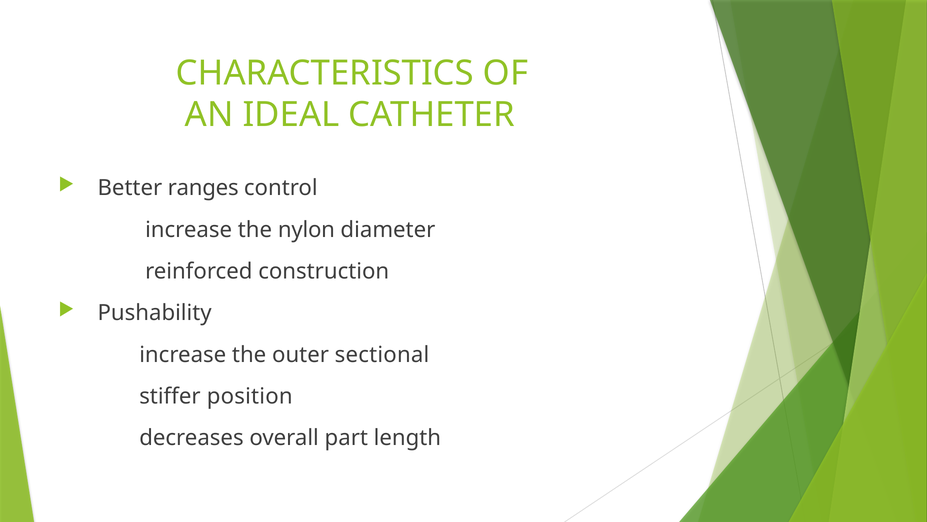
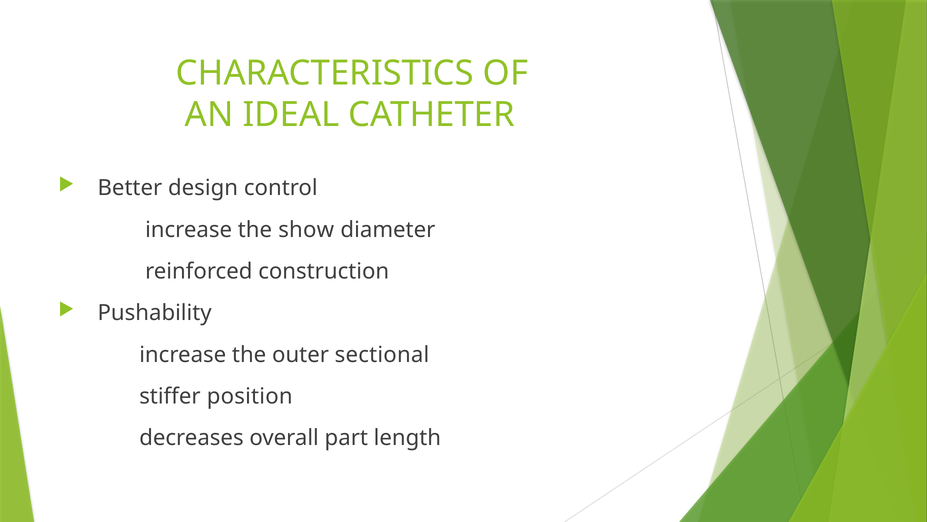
ranges: ranges -> design (203, 188)
nylon: nylon -> show (306, 230)
